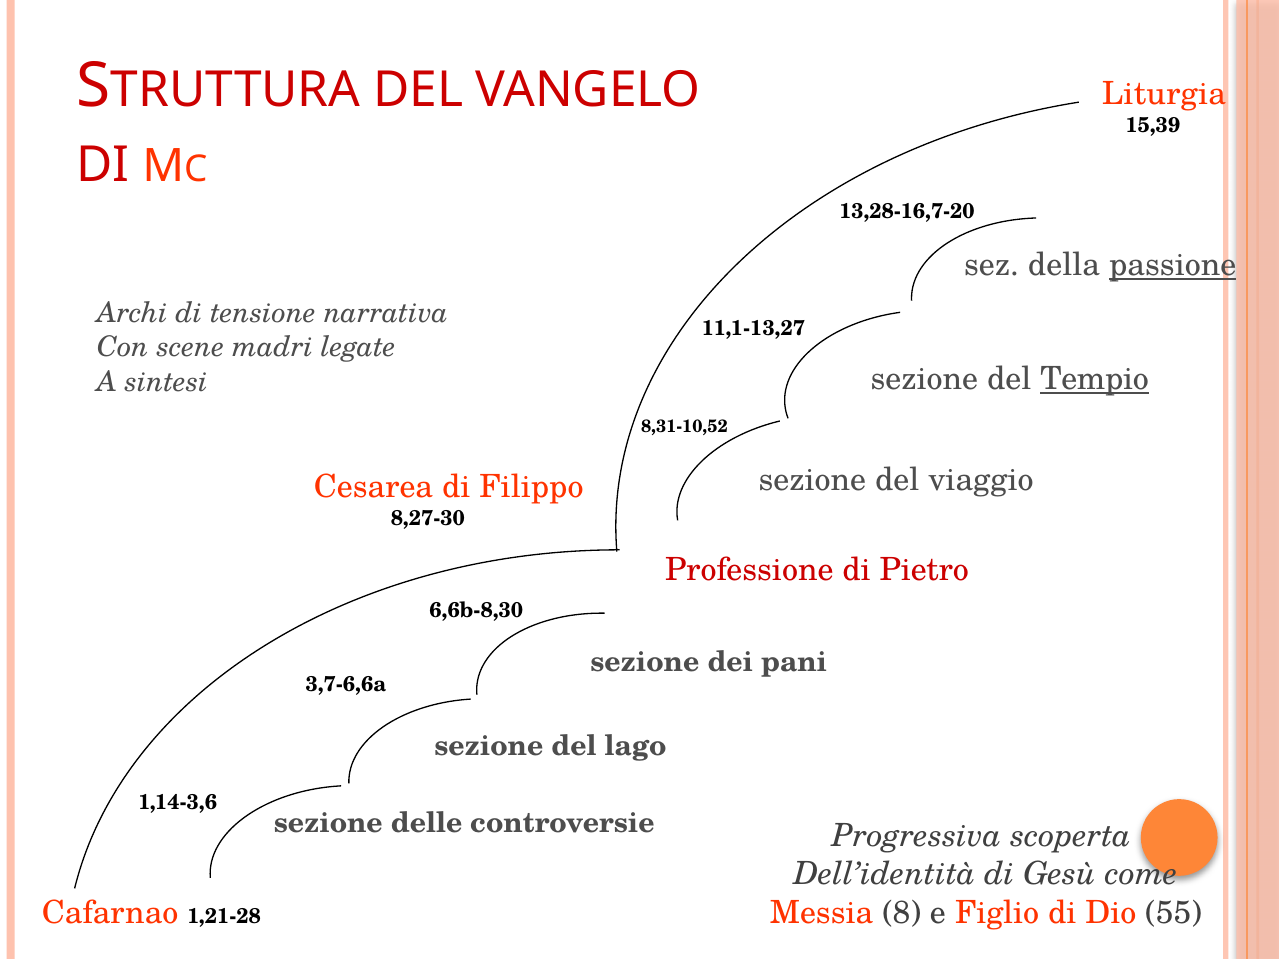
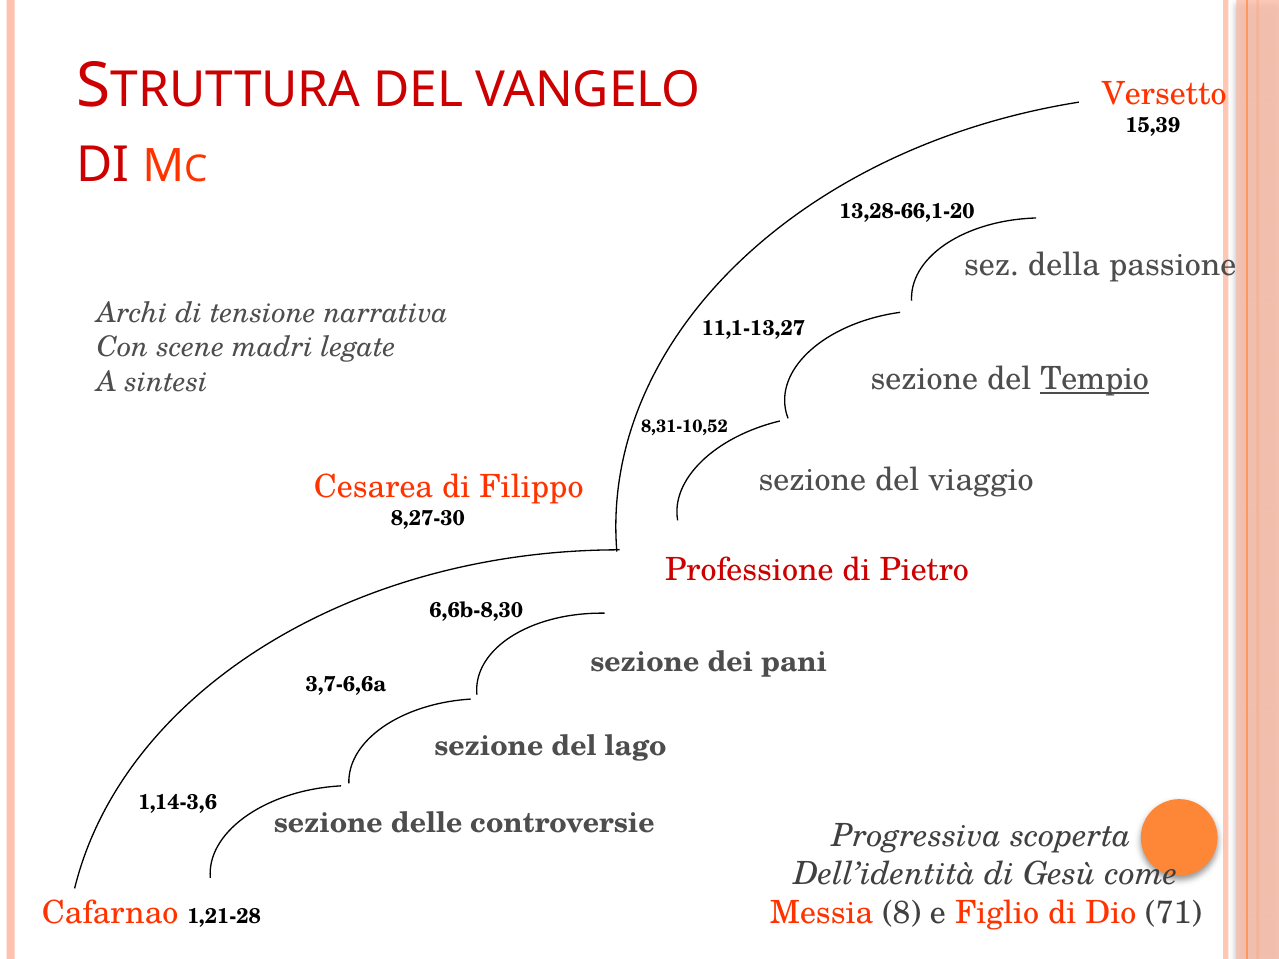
Liturgia: Liturgia -> Versetto (1164, 94)
13,28-16,7-20: 13,28-16,7-20 -> 13,28-66,1-20 (907, 211)
passione underline: present -> none (1173, 265)
55: 55 -> 71 (1174, 913)
